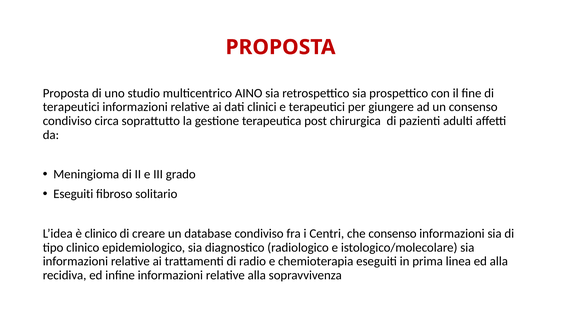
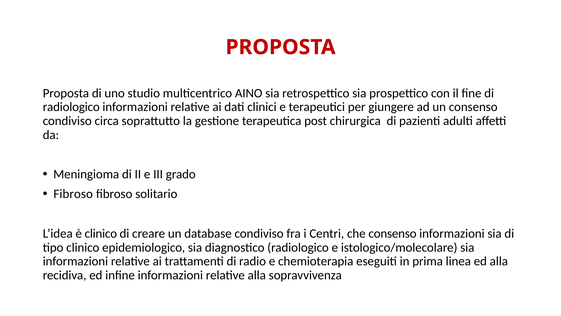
terapeutici: terapeutici -> radiologico (71, 107)
Eseguiti: Eseguiti -> Fibroso (73, 194)
